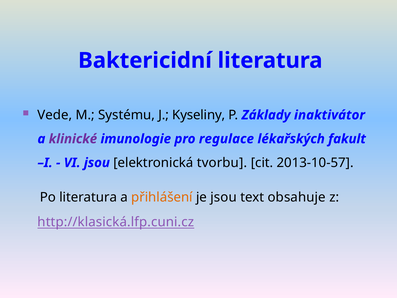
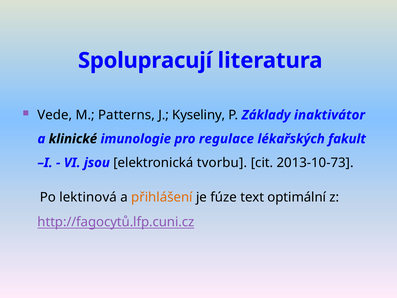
Baktericidní: Baktericidní -> Spolupracují (145, 60)
Systému: Systému -> Patterns (126, 115)
klinické colour: purple -> black (73, 139)
2013-10-57: 2013-10-57 -> 2013-10-73 (315, 163)
Po literatura: literatura -> lektinová (88, 197)
je jsou: jsou -> fúze (224, 197)
obsahuje: obsahuje -> optimální (297, 197)
http://klasická.lfp.cuni.cz: http://klasická.lfp.cuni.cz -> http://fagocytů.lfp.cuni.cz (116, 222)
